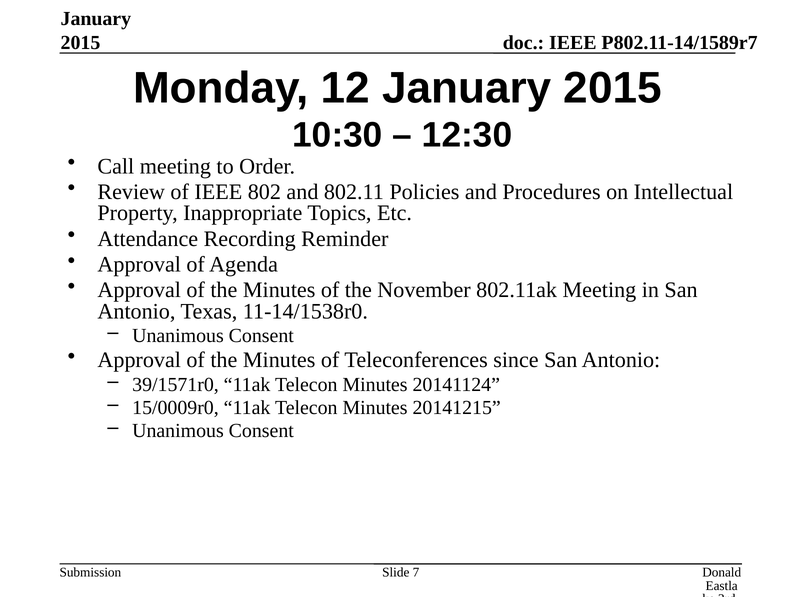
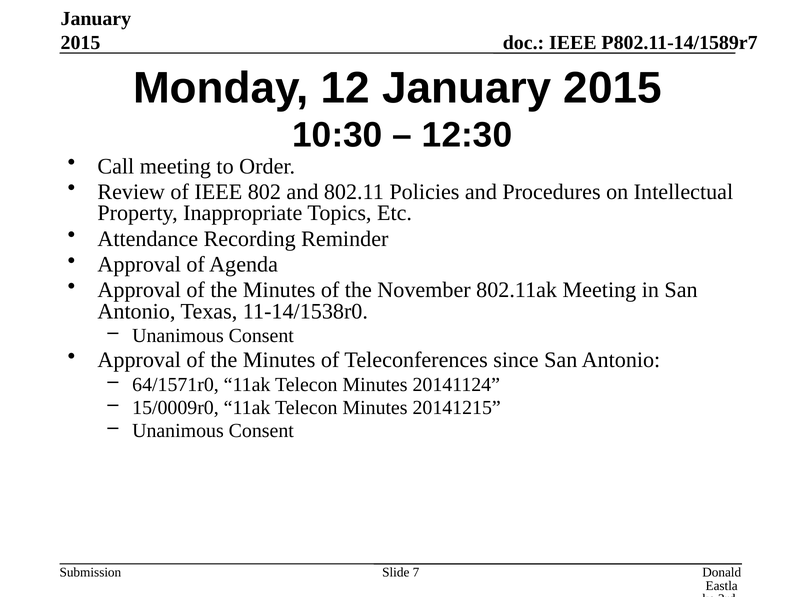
39/1571r0: 39/1571r0 -> 64/1571r0 (176, 384)
